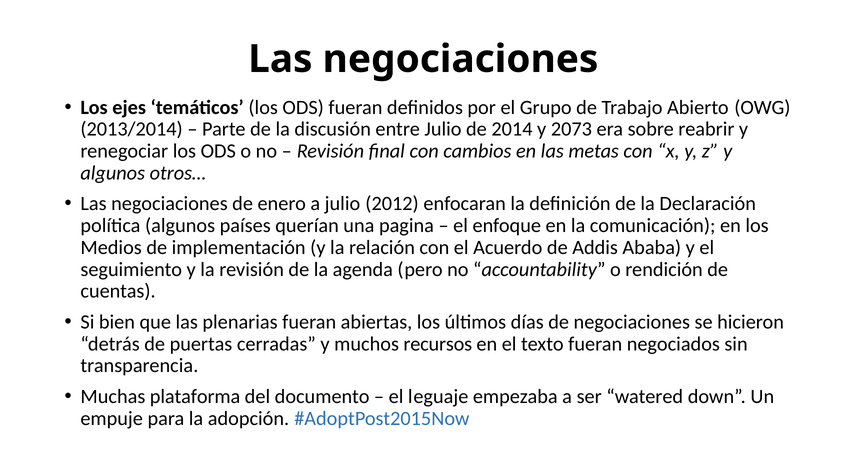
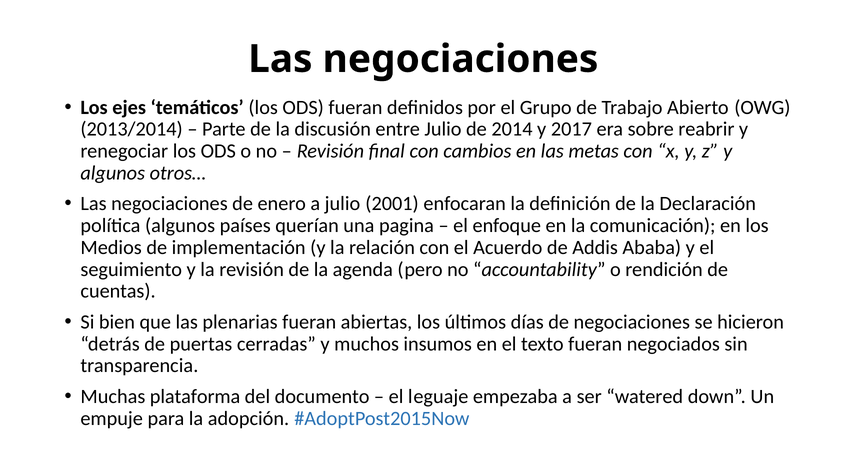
2073: 2073 -> 2017 (571, 129)
2012: 2012 -> 2001 (392, 204)
recursos: recursos -> insumos (438, 344)
